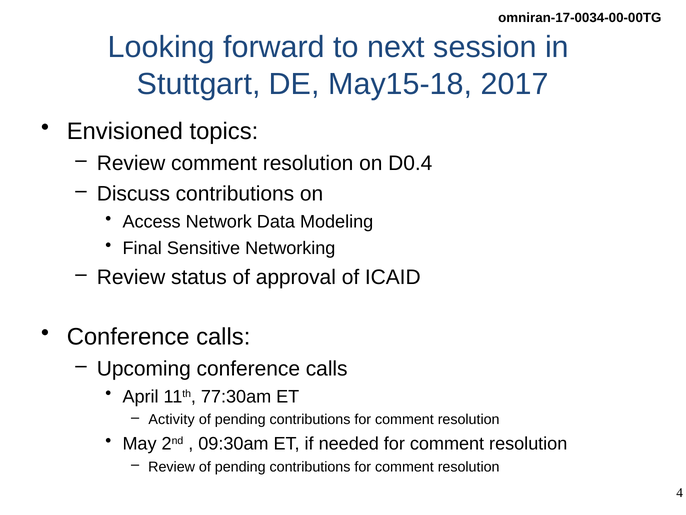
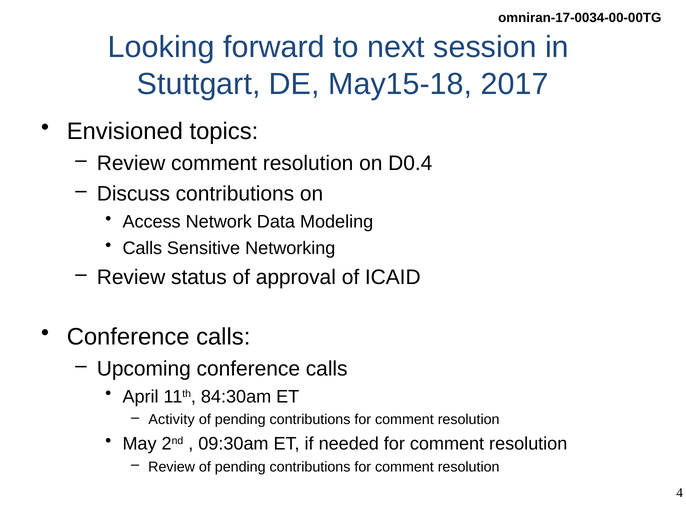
Final: Final -> Calls (142, 248)
77:30am: 77:30am -> 84:30am (236, 396)
